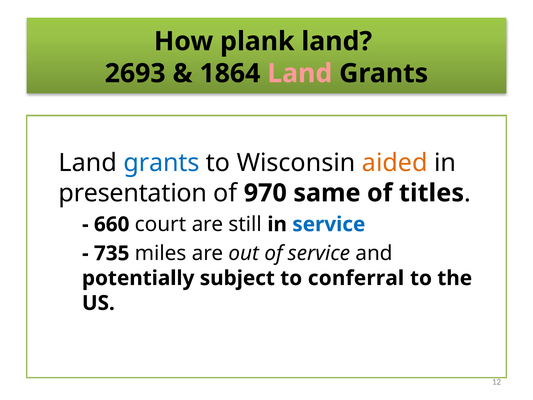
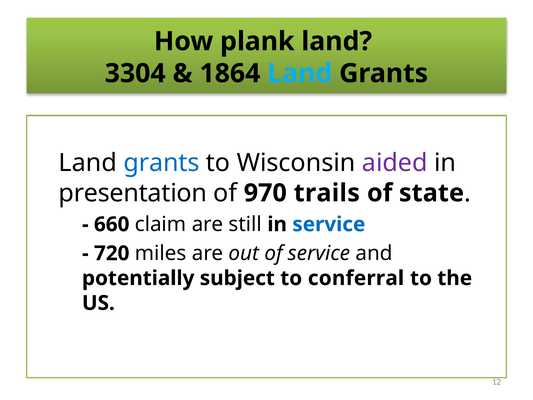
2693: 2693 -> 3304 (135, 73)
Land colour: pink -> light blue (300, 73)
aided colour: orange -> purple (395, 163)
same: same -> trails (327, 193)
titles: titles -> state (431, 193)
court: court -> claim (161, 224)
735: 735 -> 720 (112, 253)
